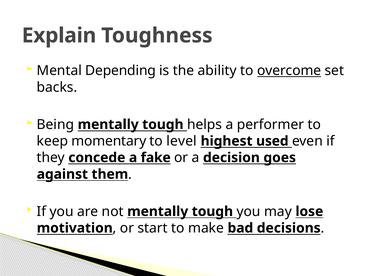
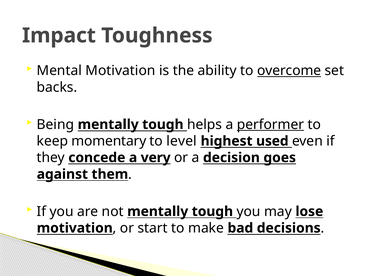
Explain: Explain -> Impact (59, 36)
Mental Depending: Depending -> Motivation (120, 71)
performer underline: none -> present (270, 124)
fake: fake -> very (156, 158)
